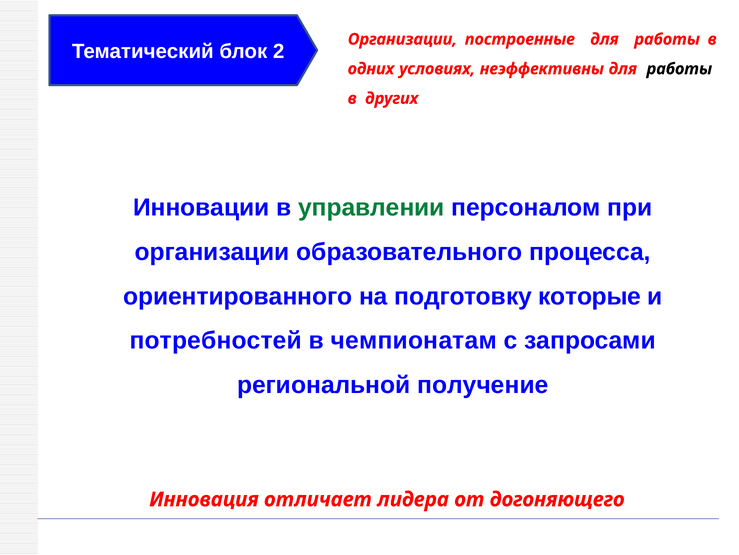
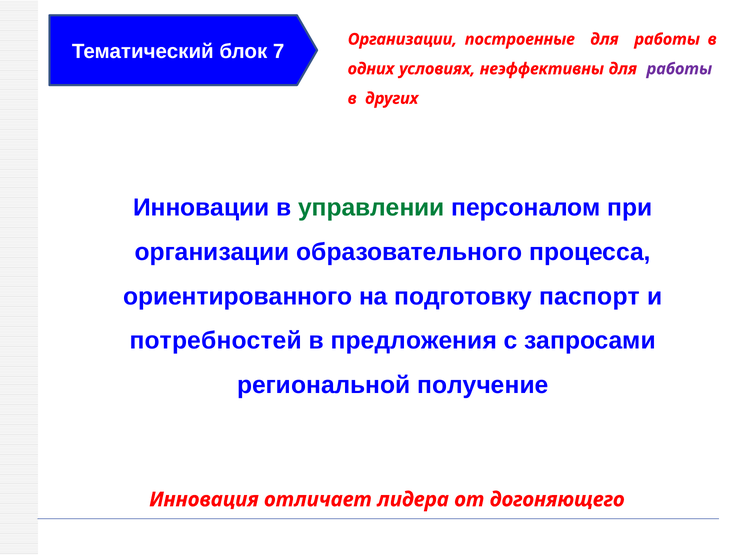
2: 2 -> 7 (279, 52)
работы colour: black -> purple (679, 69)
которые: которые -> паспорт (590, 296)
чемпионатам: чемпионатам -> предложения (414, 340)
